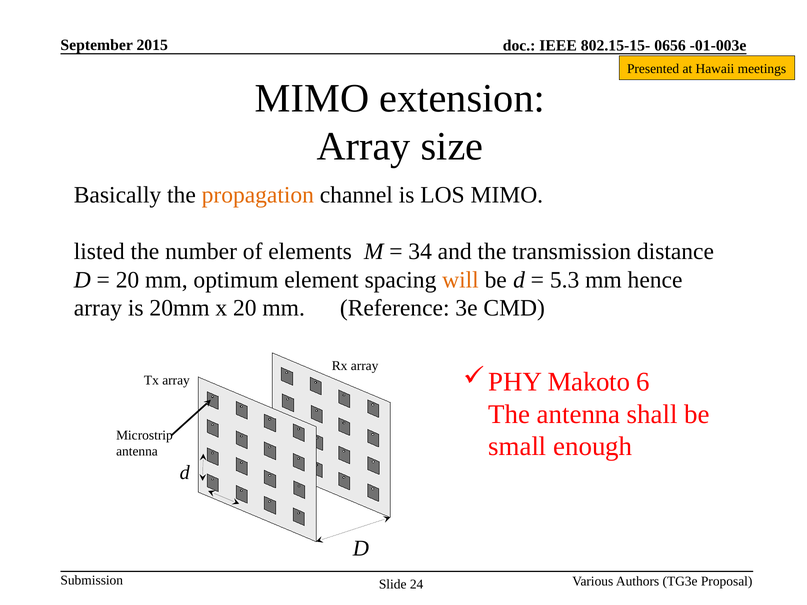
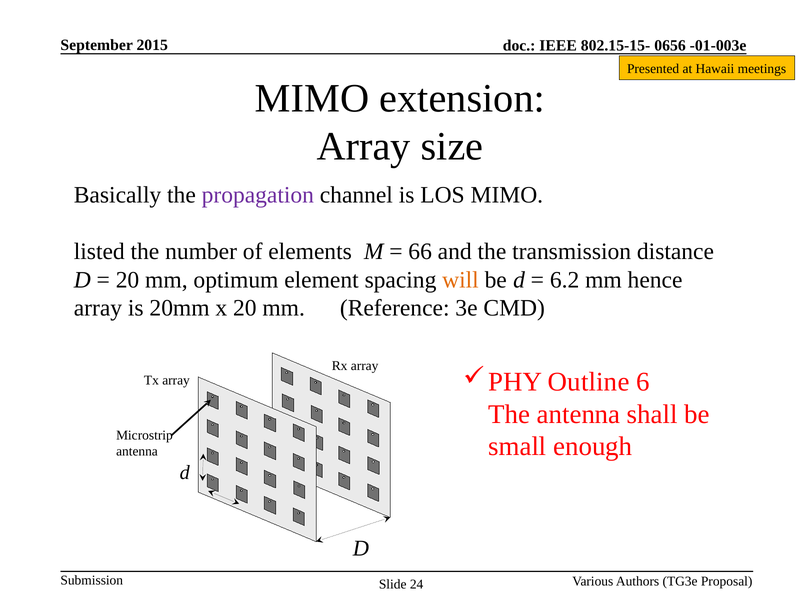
propagation colour: orange -> purple (258, 195)
34: 34 -> 66 (420, 252)
5.3: 5.3 -> 6.2 (565, 280)
Makoto: Makoto -> Outline (589, 382)
